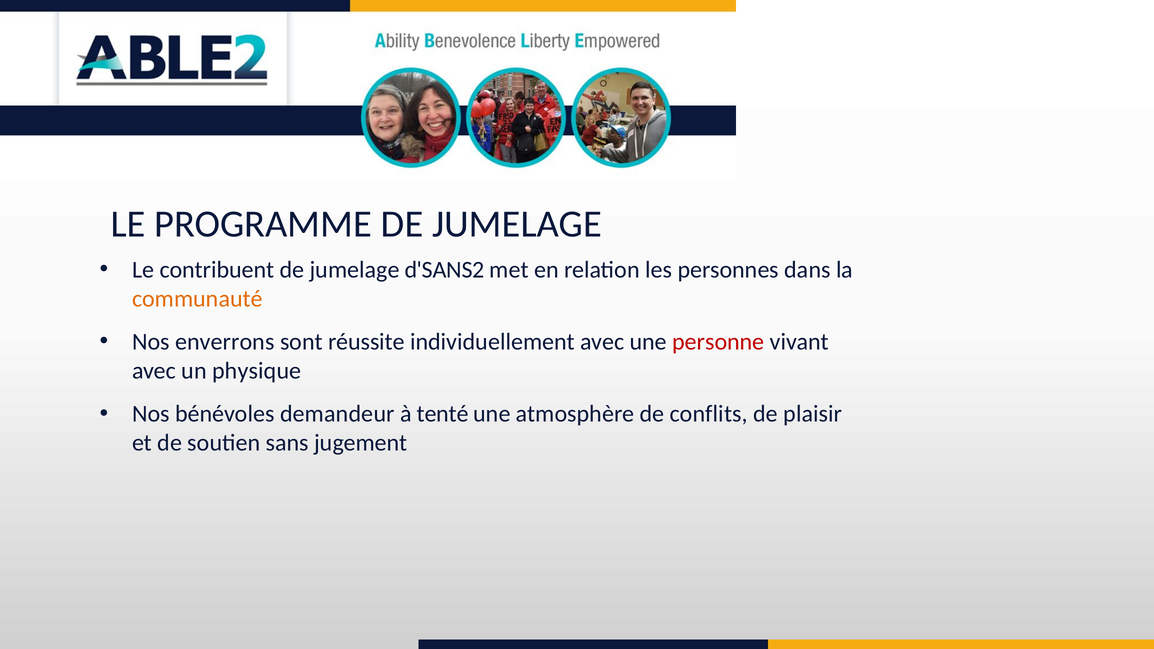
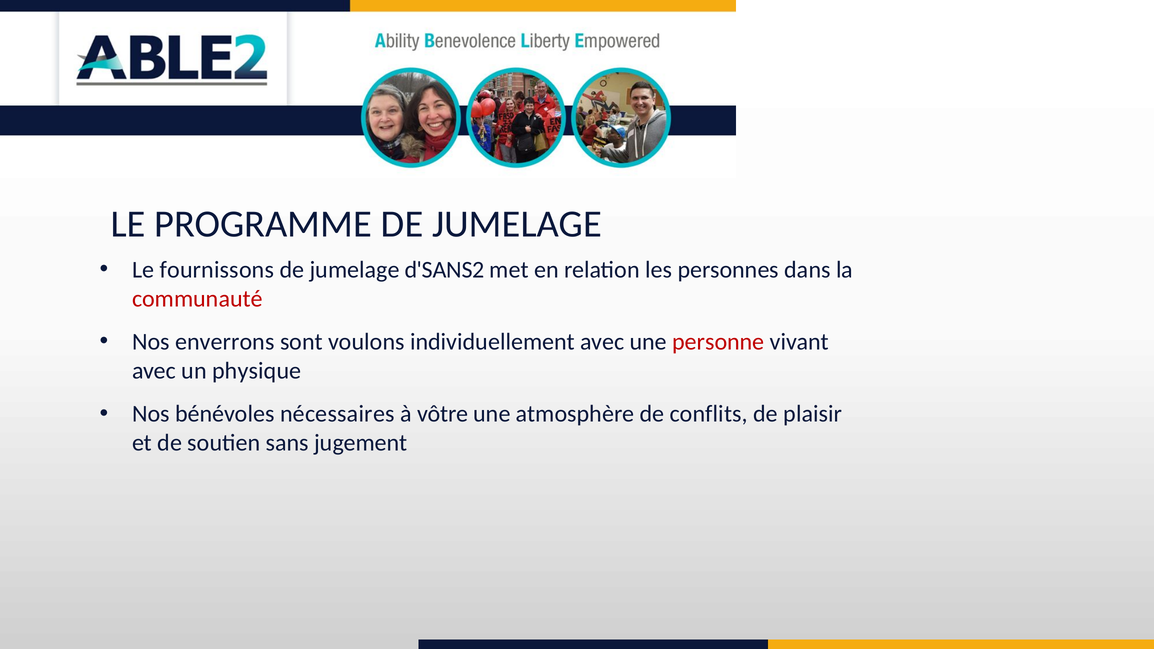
contribuent: contribuent -> fournissons (217, 270)
communauté colour: orange -> red (197, 299)
réussite: réussite -> voulons (366, 342)
demandeur: demandeur -> nécessaires (337, 414)
tenté: tenté -> vôtre (443, 414)
